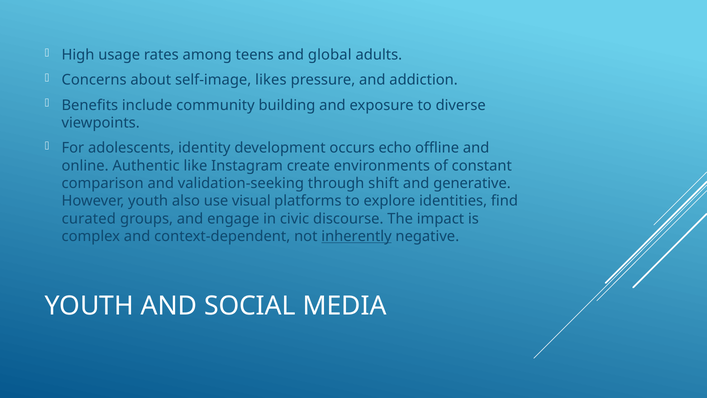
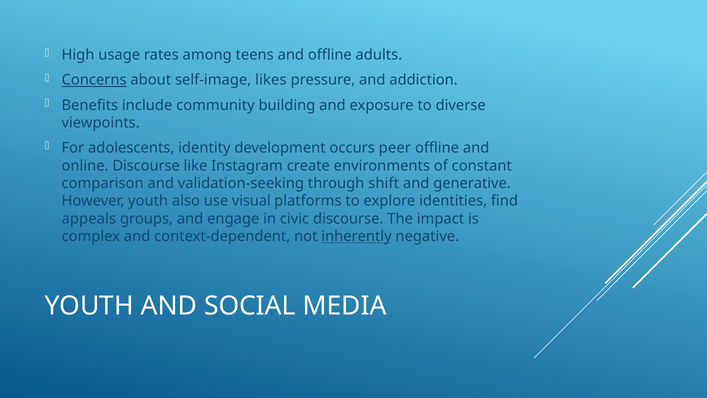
and global: global -> offline (330, 55)
Concerns underline: none -> present (94, 80)
echo: echo -> peer (395, 148)
online Authentic: Authentic -> Discourse (146, 166)
curated: curated -> appeals (89, 219)
